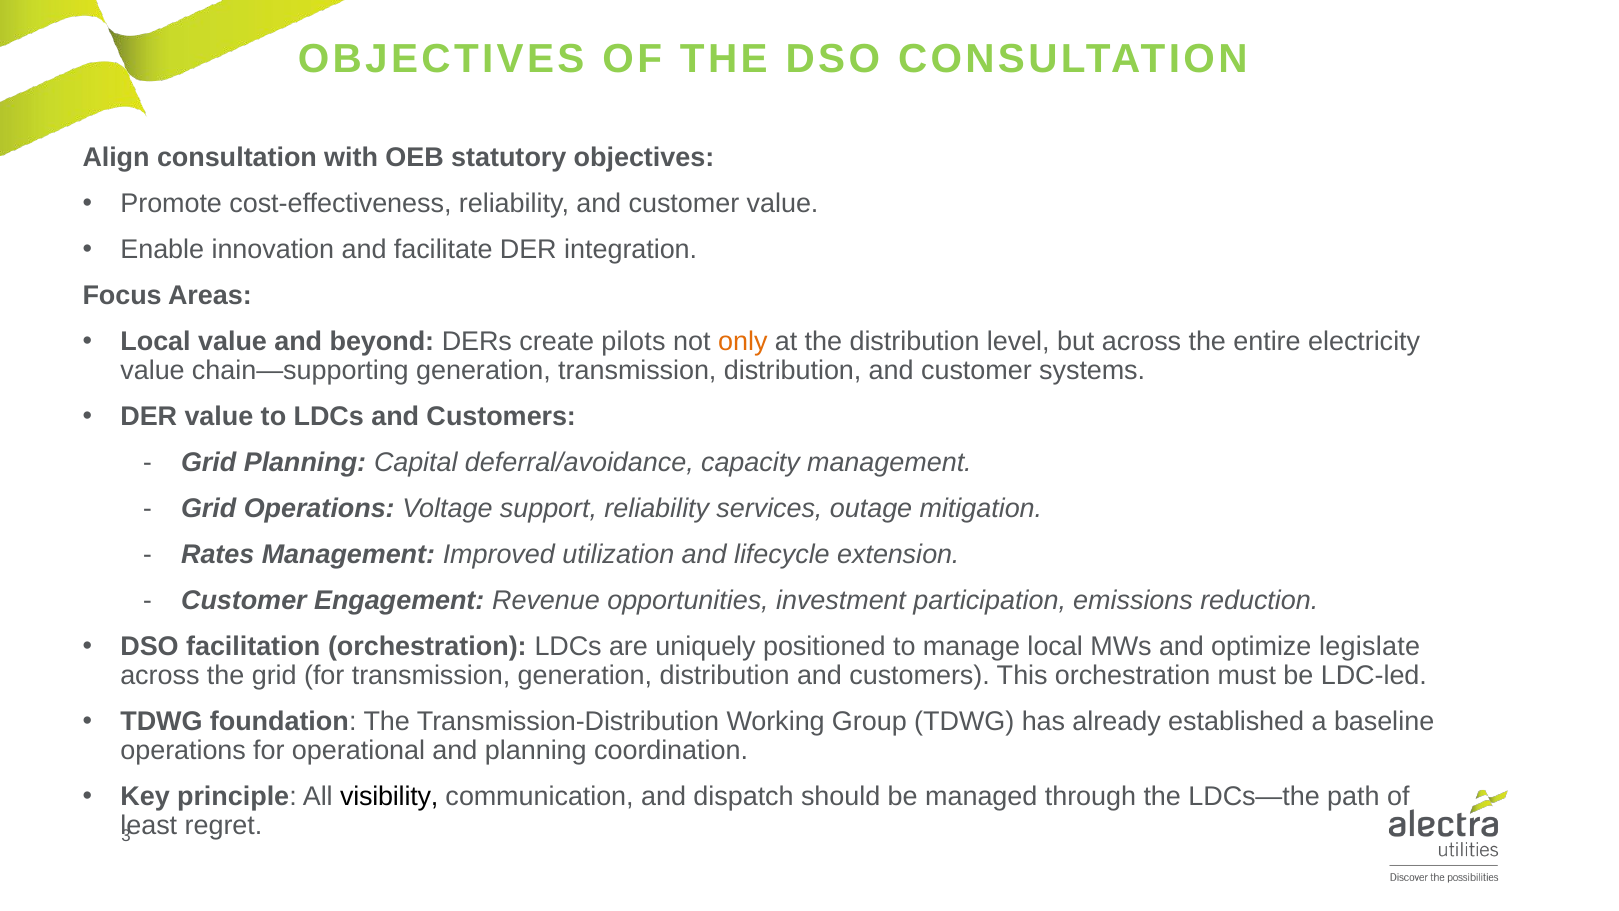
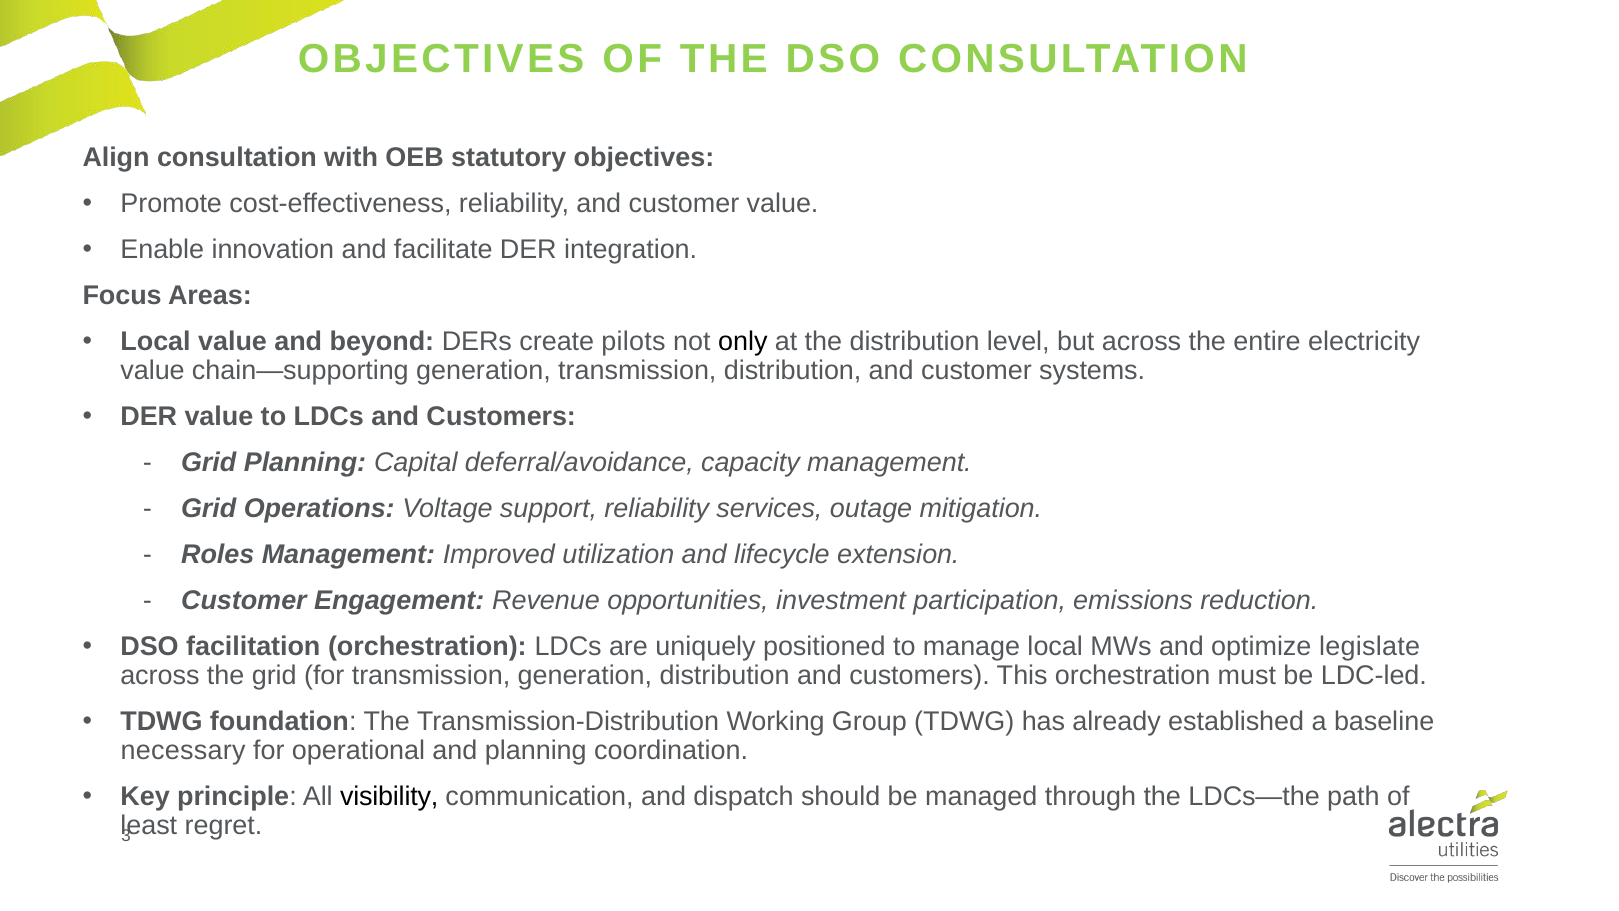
only colour: orange -> black (743, 341)
Rates: Rates -> Roles (218, 554)
operations: operations -> necessary (183, 751)
